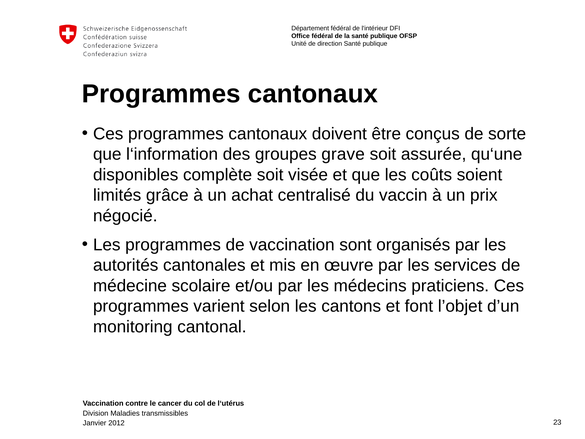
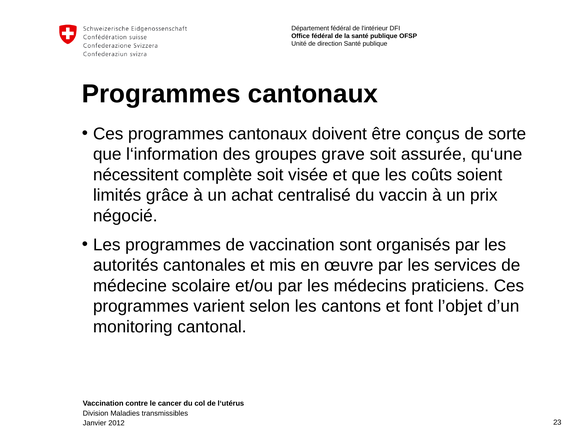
disponibles: disponibles -> nécessitent (136, 175)
